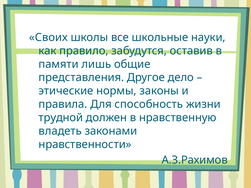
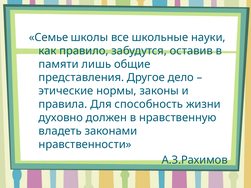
Своих: Своих -> Семье (49, 37)
трудной: трудной -> духовно (61, 118)
